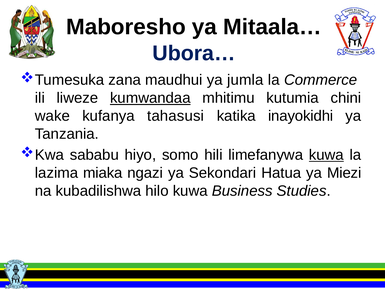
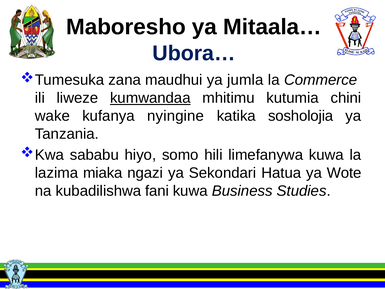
tahasusi: tahasusi -> nyingine (176, 116)
inayokidhi: inayokidhi -> sosholojia (301, 116)
kuwa underline: present -> none (326, 155)
Miezi: Miezi -> Wote (344, 173)
hilo: hilo -> fani (157, 191)
